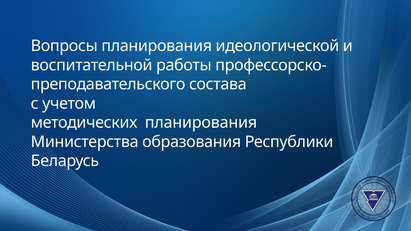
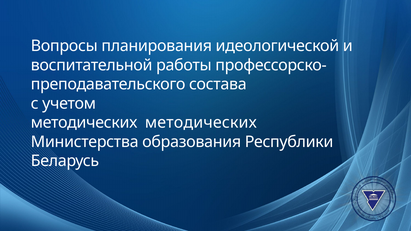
методических планирования: планирования -> методических (201, 123)
